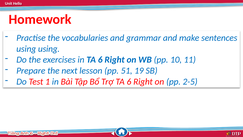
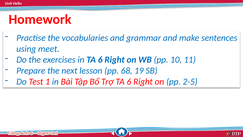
using using: using -> meet (49, 49)
51: 51 -> 68 (127, 71)
